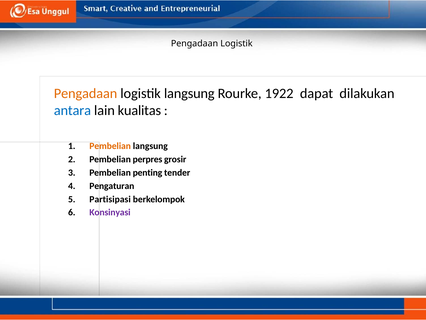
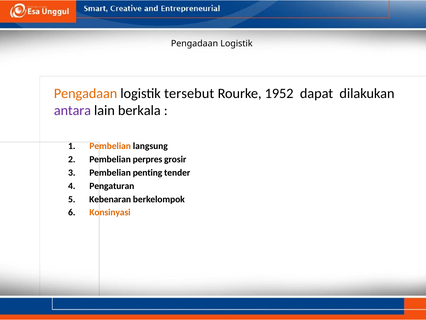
logistik langsung: langsung -> tersebut (189, 93)
1922: 1922 -> 1952 (279, 93)
antara colour: blue -> purple (72, 110)
kualitas: kualitas -> berkala (139, 110)
Partisipasi: Partisipasi -> Kebenaran (110, 199)
Konsinyasi colour: purple -> orange (110, 212)
